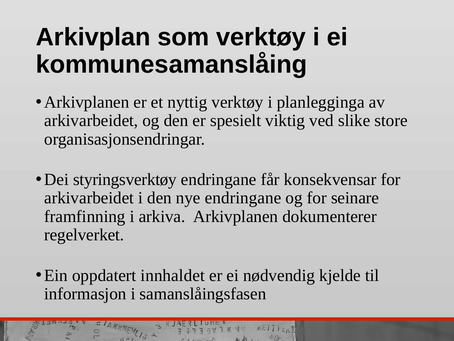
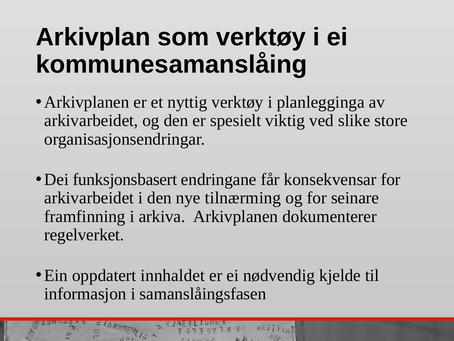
styringsverktøy: styringsverktøy -> funksjonsbasert (125, 179)
nye endringane: endringane -> tilnærming (243, 198)
